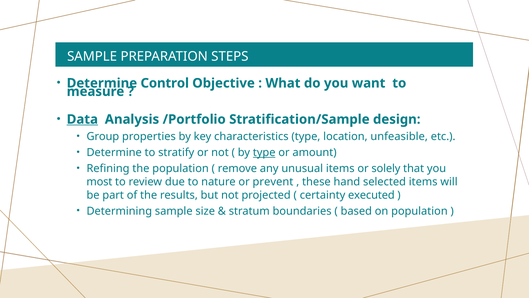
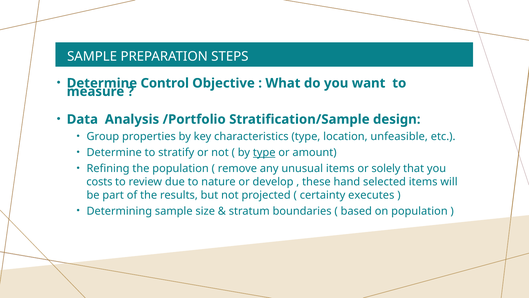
Data underline: present -> none (82, 119)
most: most -> costs (99, 182)
prevent: prevent -> develop (273, 182)
executed: executed -> executes (371, 195)
